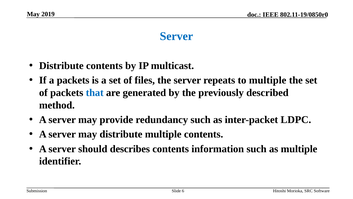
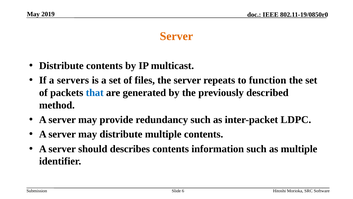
Server colour: blue -> orange (176, 36)
a packets: packets -> servers (73, 80)
to multiple: multiple -> function (268, 80)
